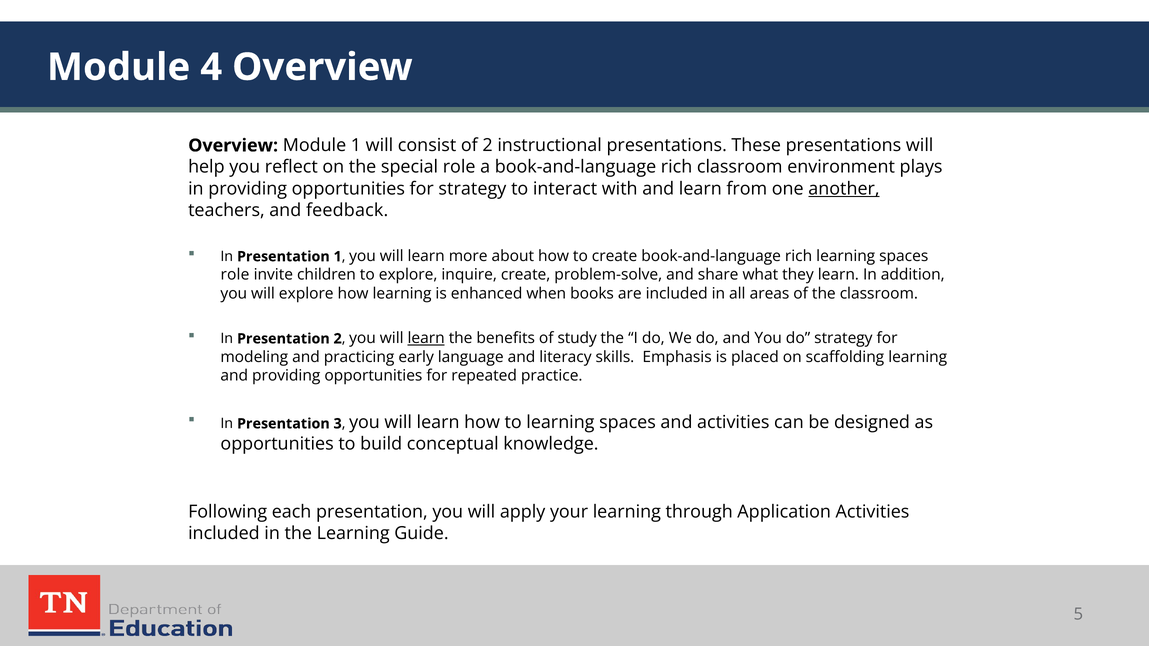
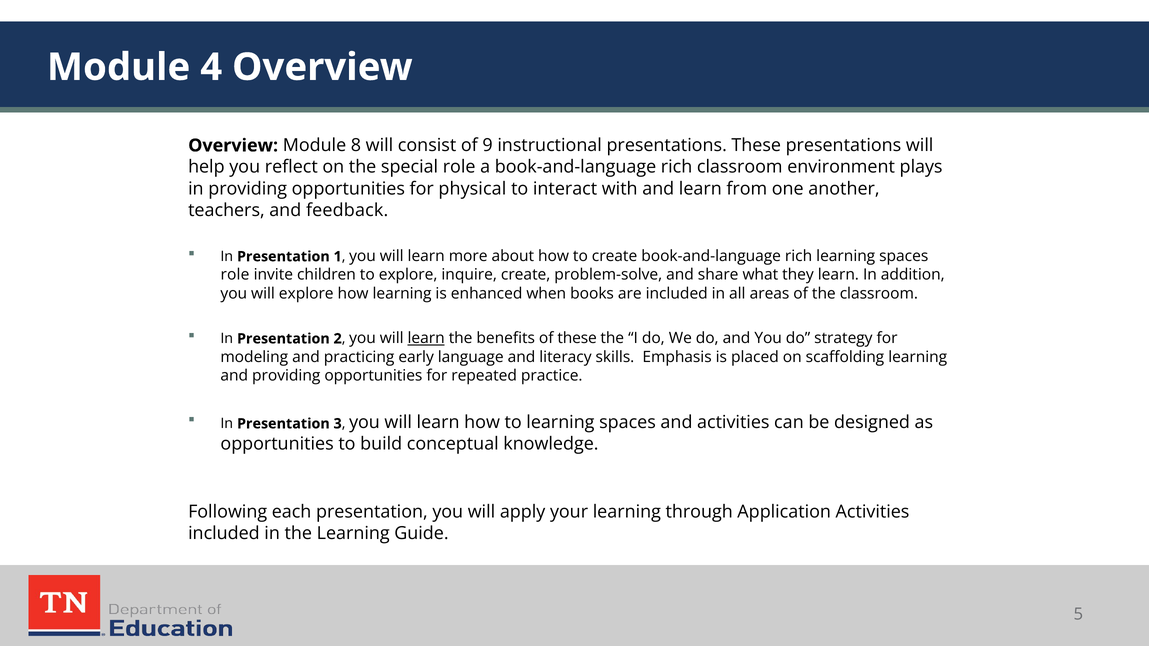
Module 1: 1 -> 8 (356, 146)
of 2: 2 -> 9 (488, 146)
for strategy: strategy -> physical (472, 189)
another underline: present -> none (844, 189)
of study: study -> these (577, 338)
